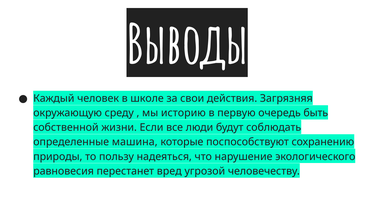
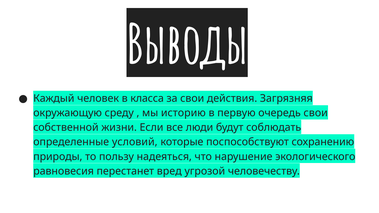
школе: школе -> класса (147, 99)
очередь быть: быть -> свои (316, 113)
машина: машина -> условий (135, 142)
